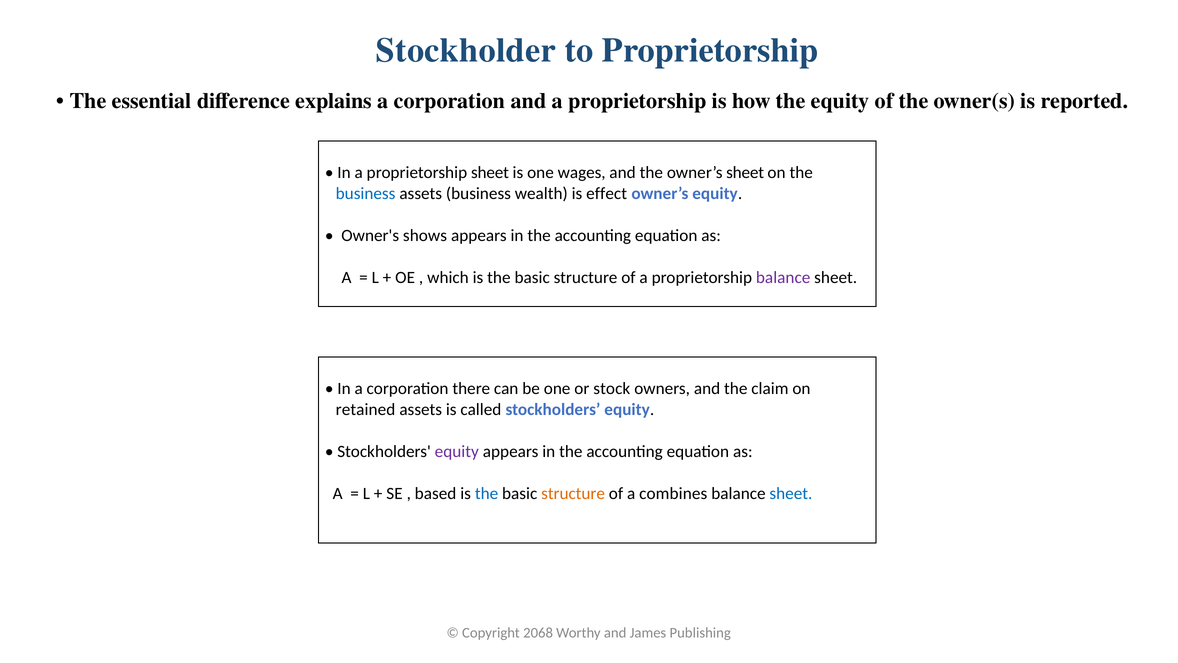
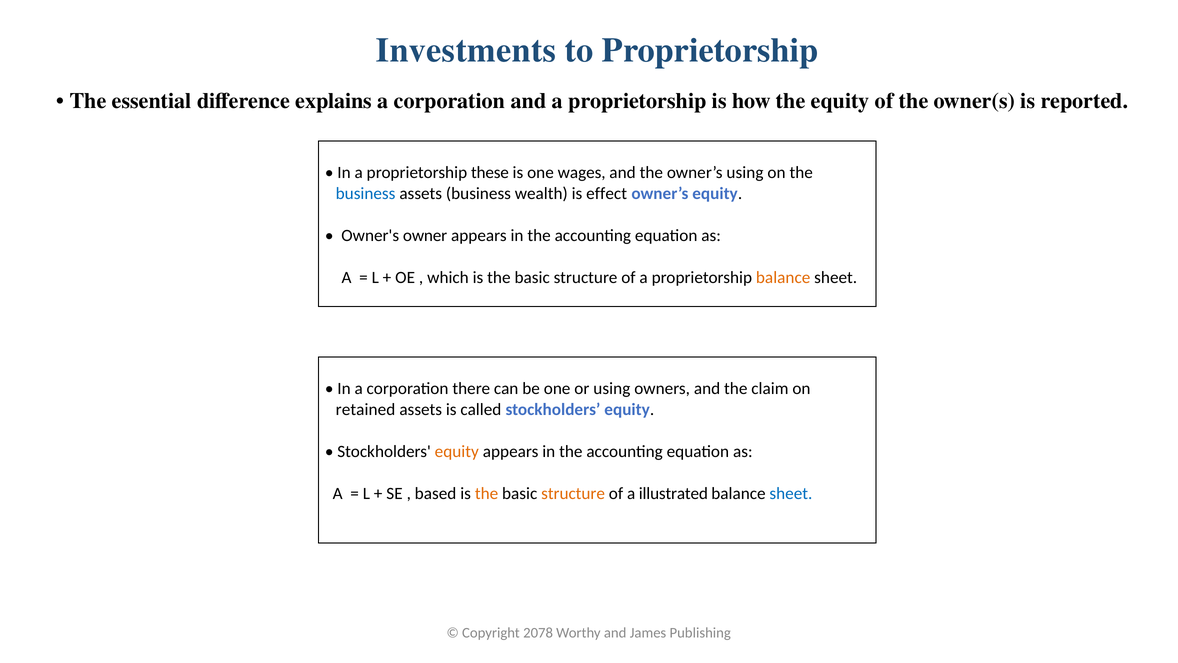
Stockholder: Stockholder -> Investments (466, 50)
proprietorship sheet: sheet -> these (490, 173)
owner’s sheet: sheet -> using (745, 173)
shows: shows -> owner (425, 235)
balance colour: purple -> orange (783, 277)
or stock: stock -> using (612, 389)
equity colour: purple -> orange (457, 451)
the colour: blue -> orange (487, 493)
combines: combines -> illustrated (673, 493)
2068: 2068 -> 2078 (538, 633)
